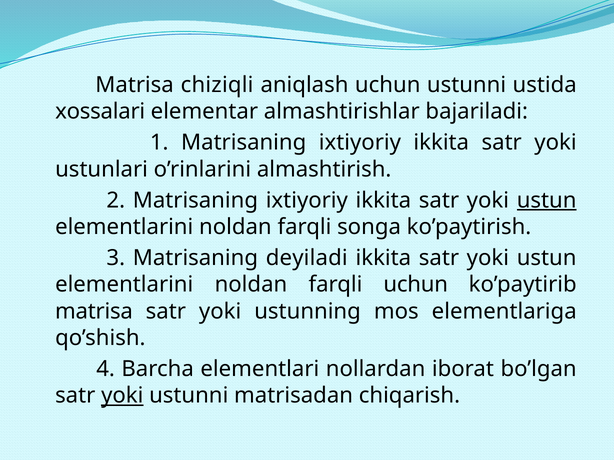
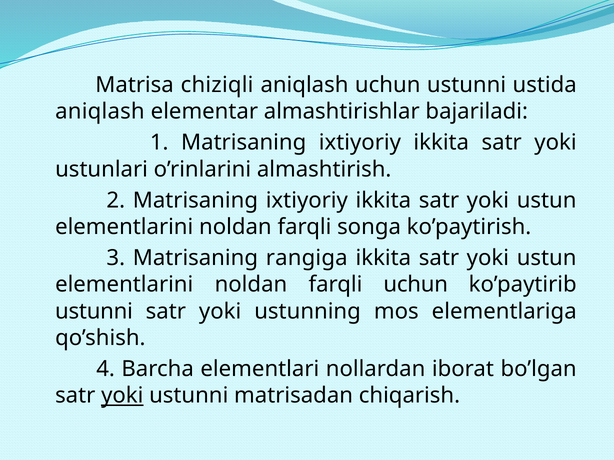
xossalari: xossalari -> aniqlash (100, 112)
ustun underline: present -> none (547, 201)
deyiladi: deyiladi -> rangiga (307, 258)
matrisa: matrisa -> ustunni (94, 312)
